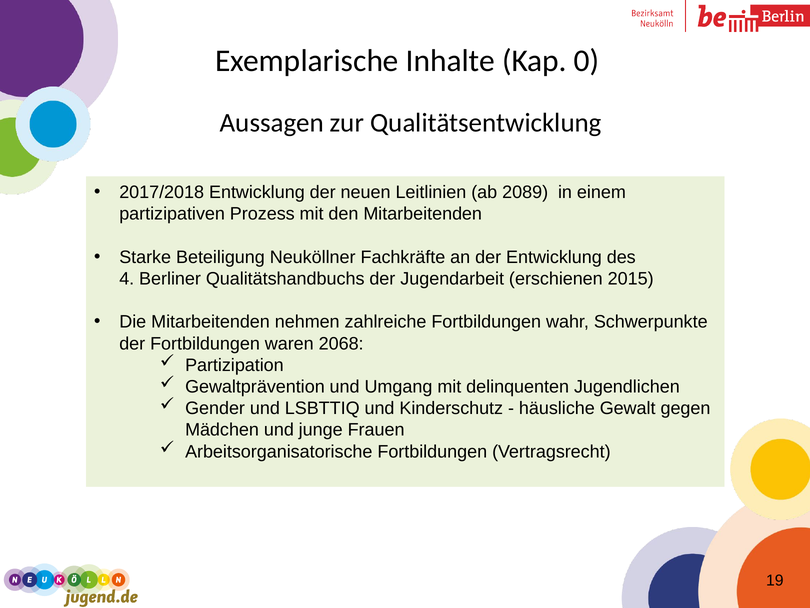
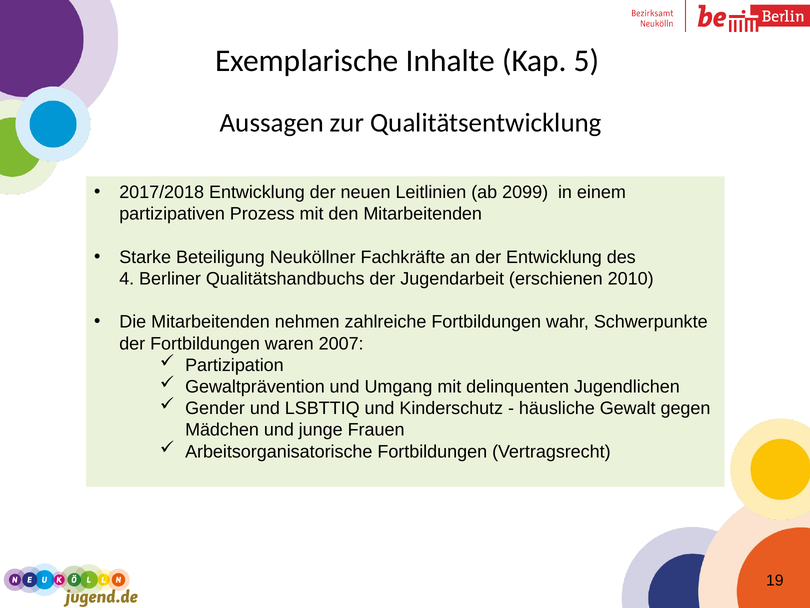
0: 0 -> 5 (587, 61)
2089: 2089 -> 2099 (525, 192)
2015: 2015 -> 2010 (631, 279)
2068: 2068 -> 2007 (341, 343)
